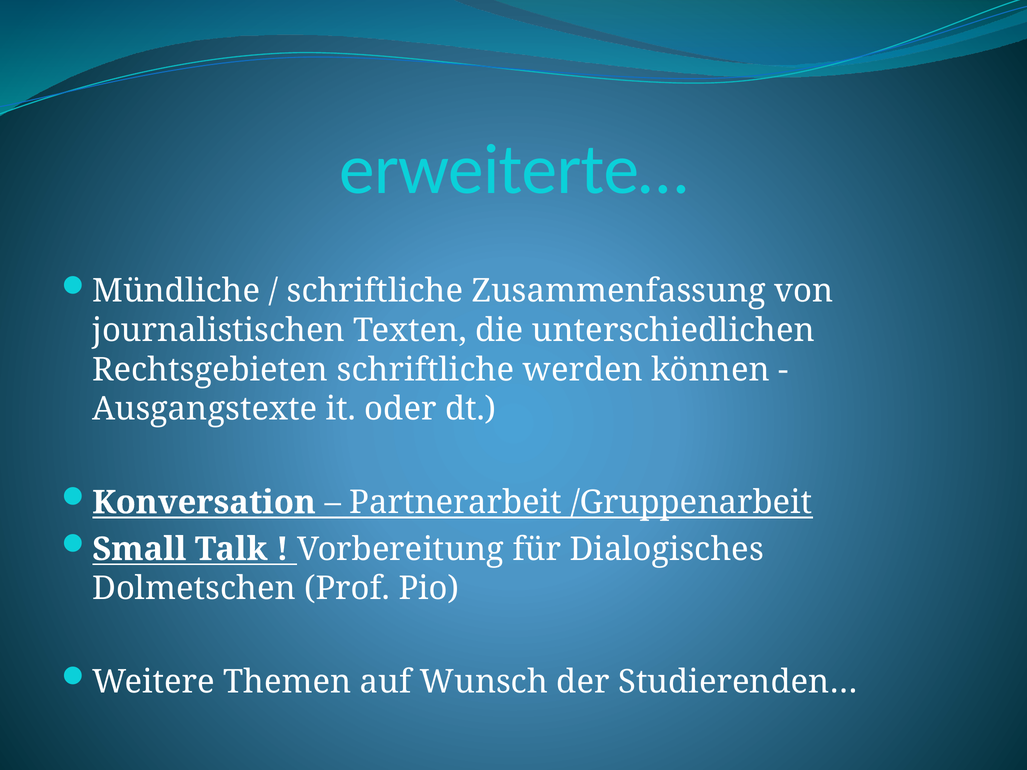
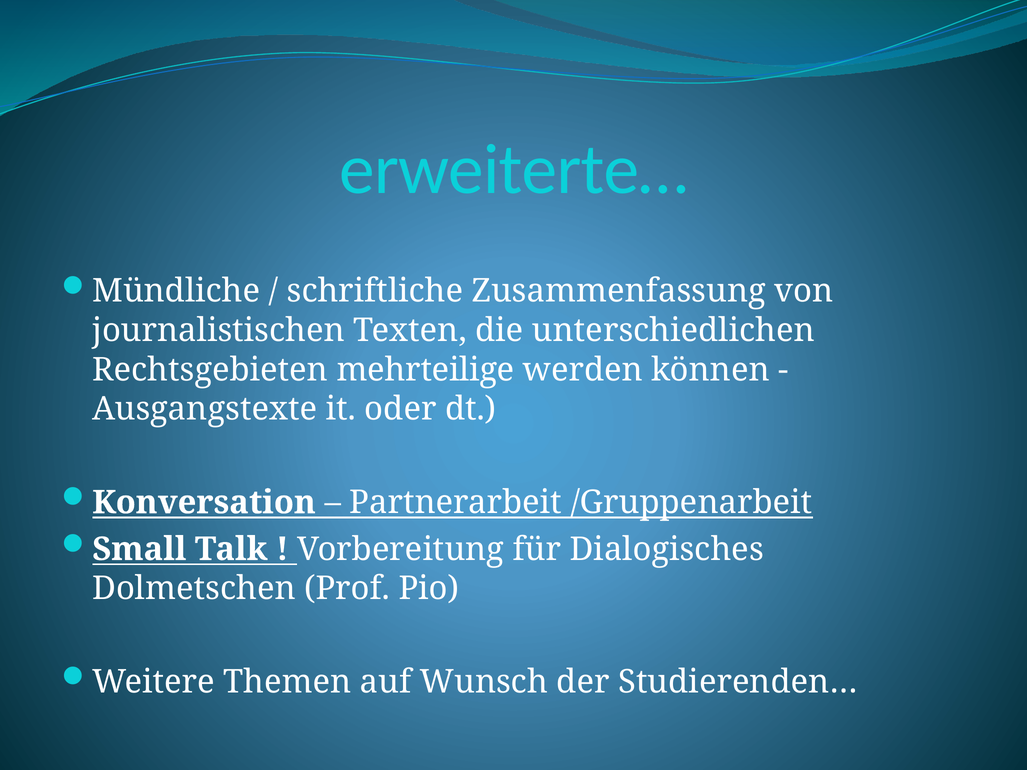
Rechtsgebieten schriftliche: schriftliche -> mehrteilige (426, 370)
